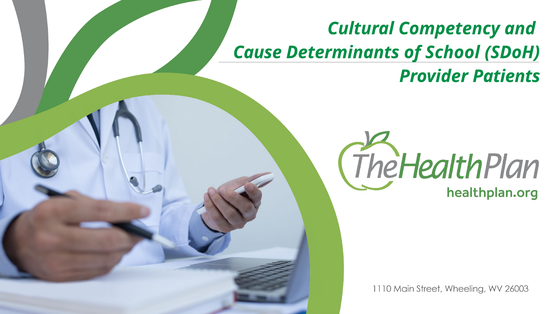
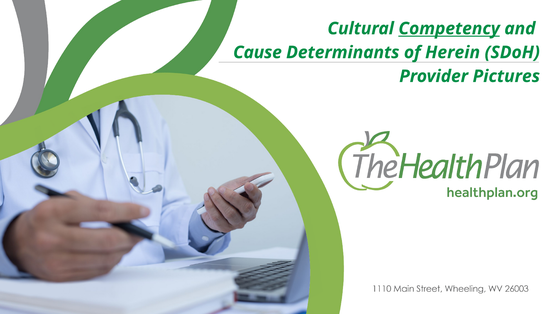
Competency underline: none -> present (449, 28)
School: School -> Herein (453, 52)
Patients: Patients -> Pictures (506, 76)
